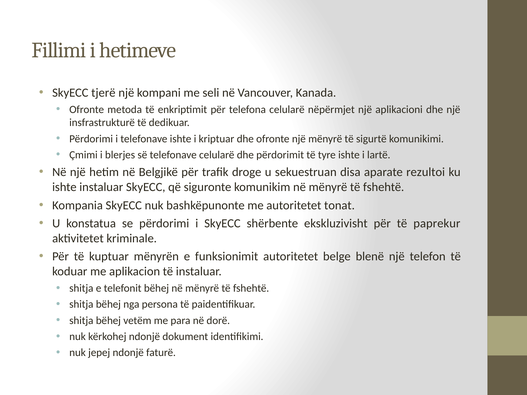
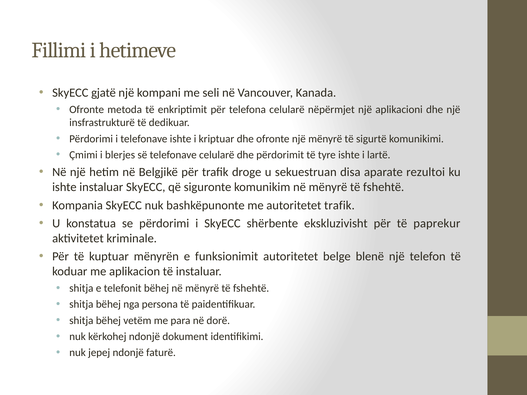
tjerë: tjerë -> gjatë (103, 93)
autoritetet tonat: tonat -> trafik (339, 205)
